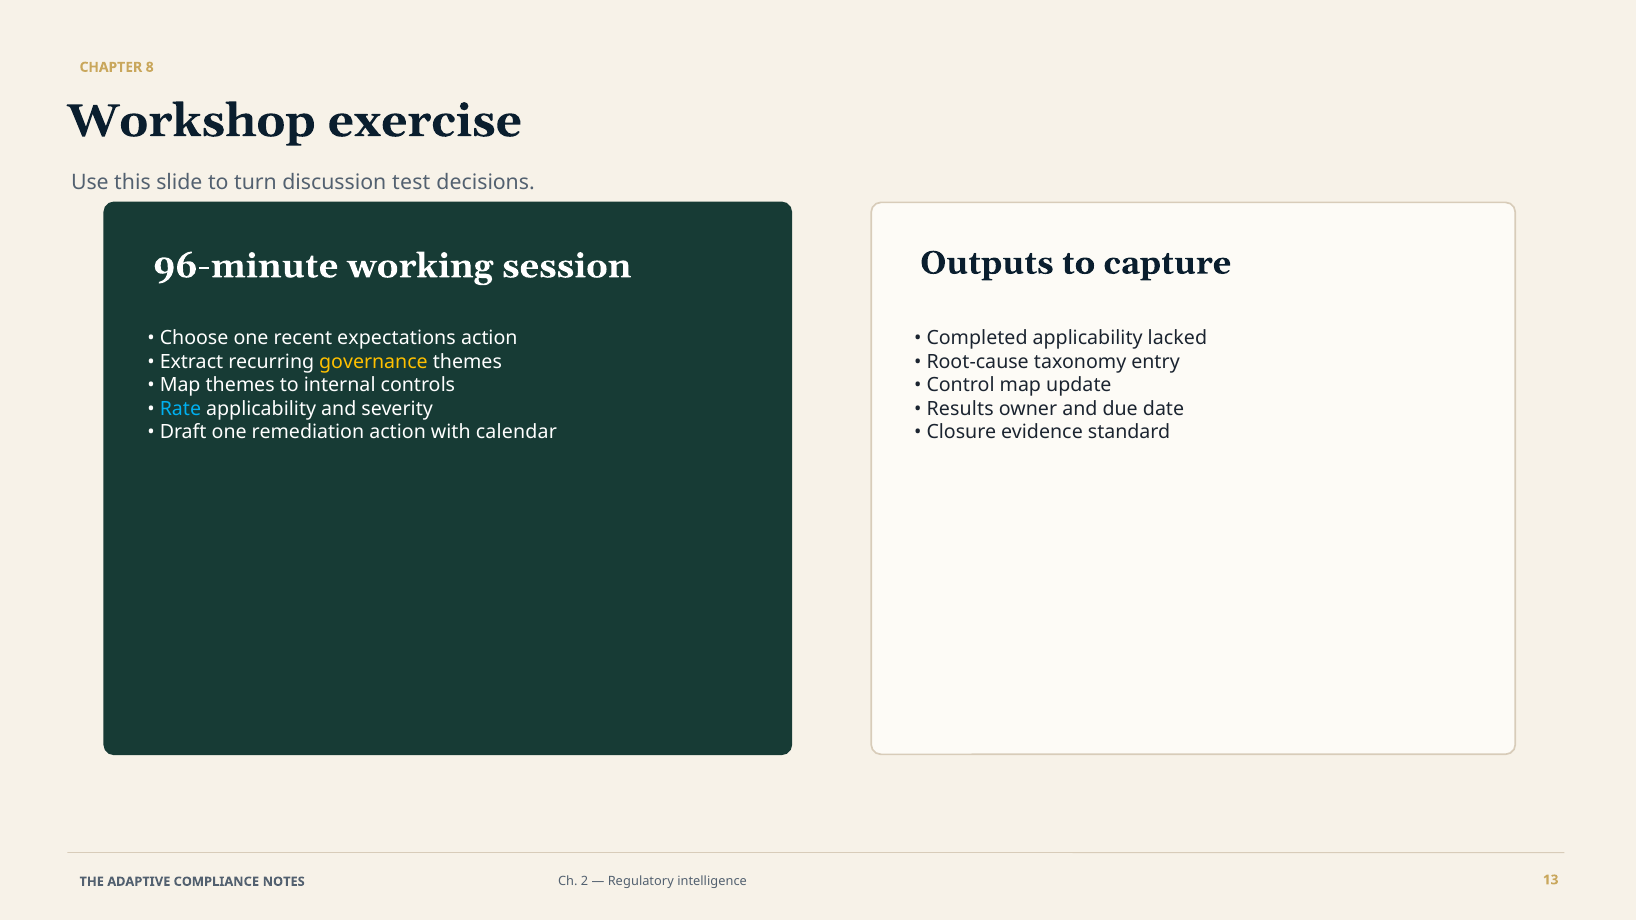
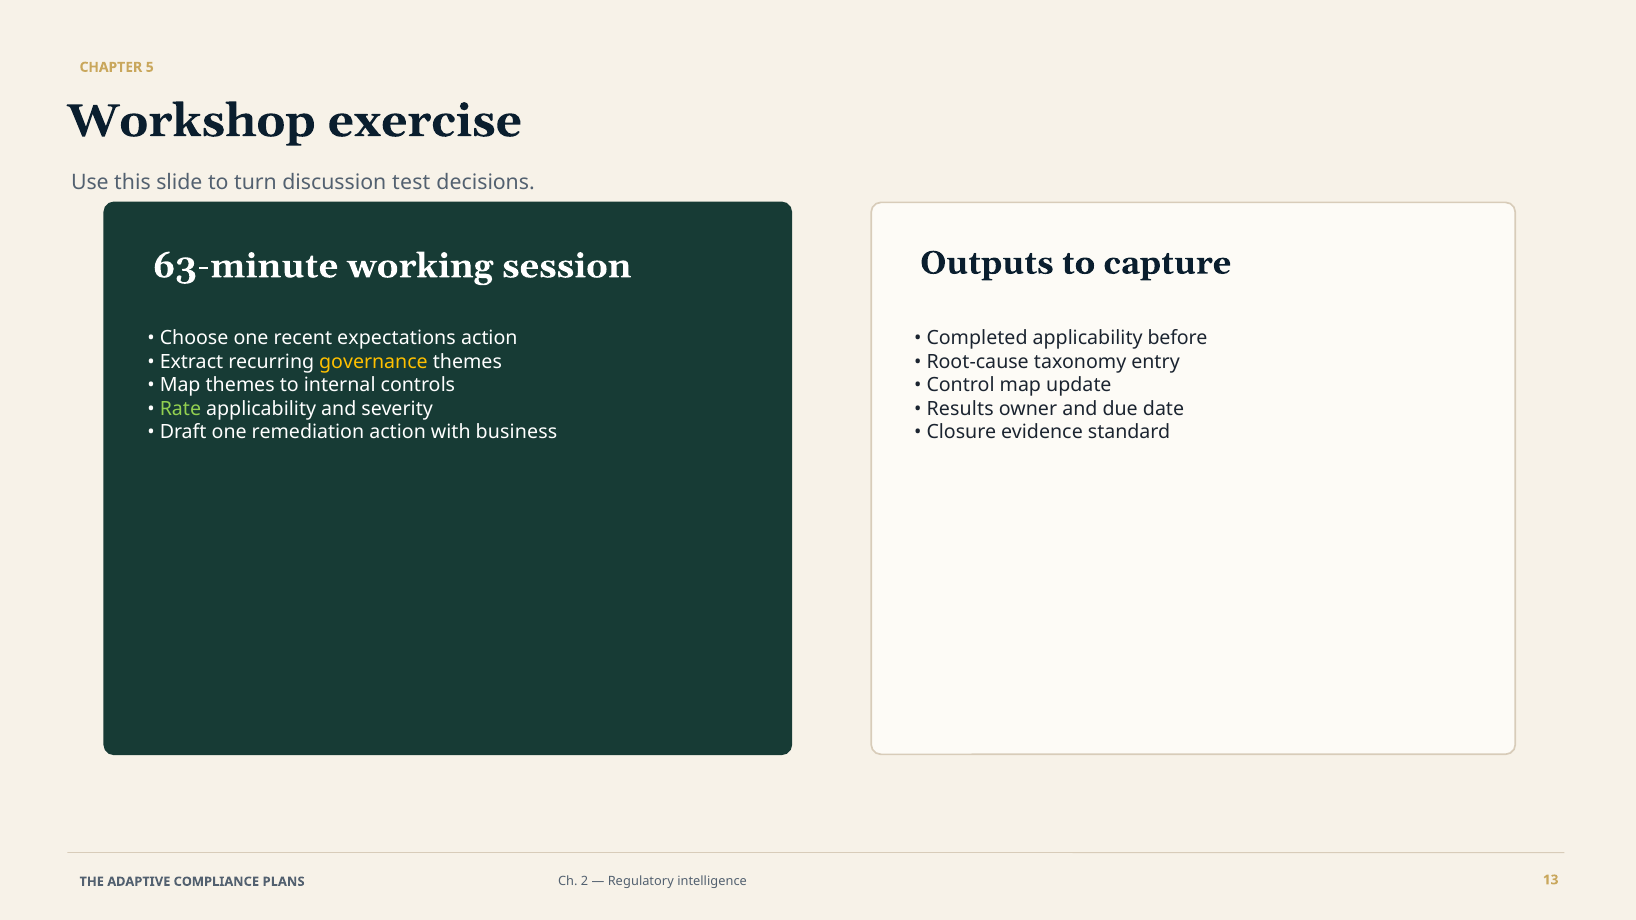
8: 8 -> 5 (150, 67)
96-minute: 96-minute -> 63-minute (246, 266)
lacked: lacked -> before (1178, 338)
Rate colour: light blue -> light green (180, 409)
calendar: calendar -> business (516, 432)
NOTES: NOTES -> PLANS (284, 882)
